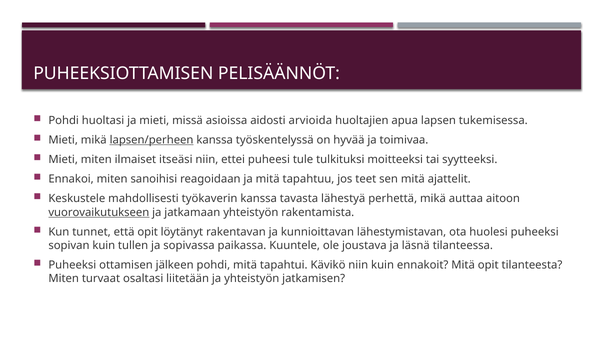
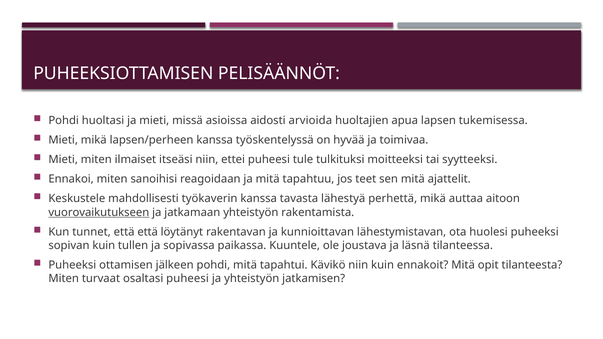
lapsen/perheen underline: present -> none (152, 140)
että opit: opit -> että (148, 232)
osaltasi liitetään: liitetään -> puheesi (188, 279)
